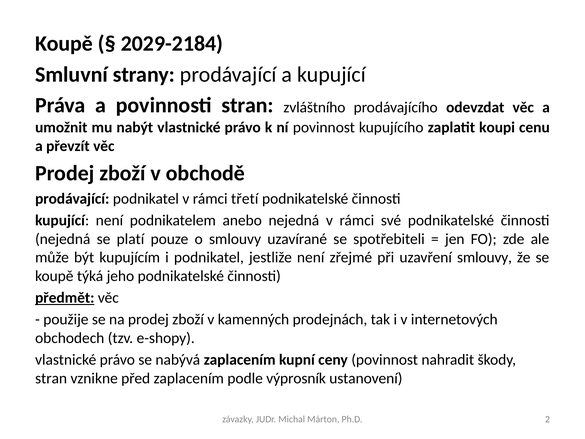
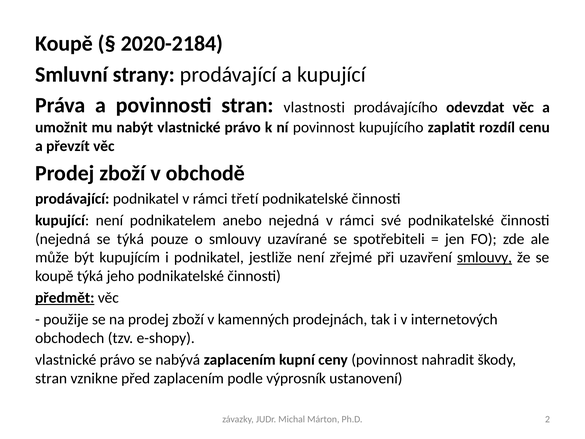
2029-2184: 2029-2184 -> 2020-2184 (172, 44)
zvláštního: zvláštního -> vlastnosti (314, 107)
koupi: koupi -> rozdíl (497, 127)
se platí: platí -> týká (130, 239)
smlouvy underline: none -> present (485, 257)
